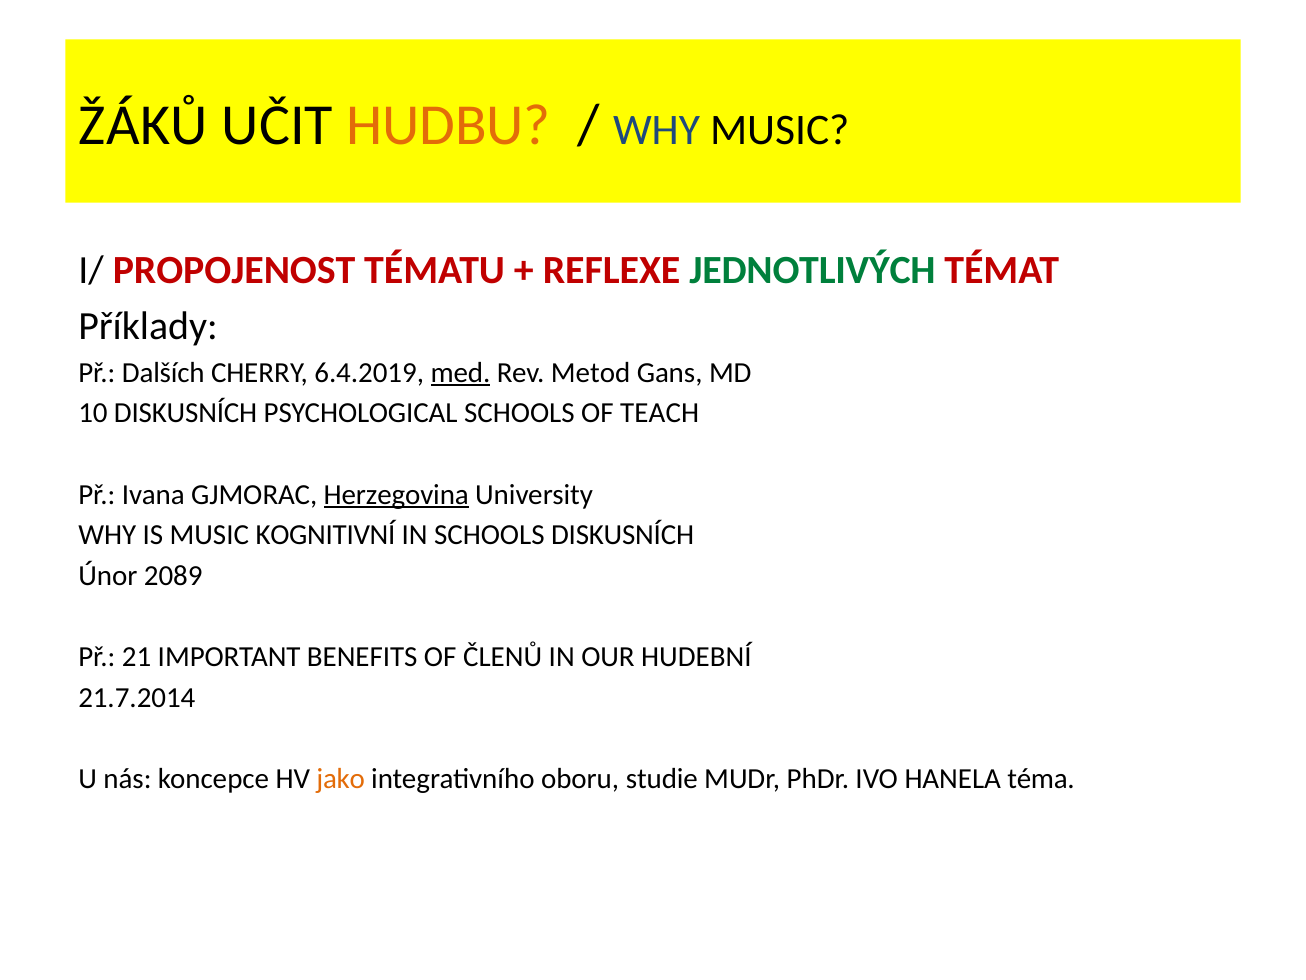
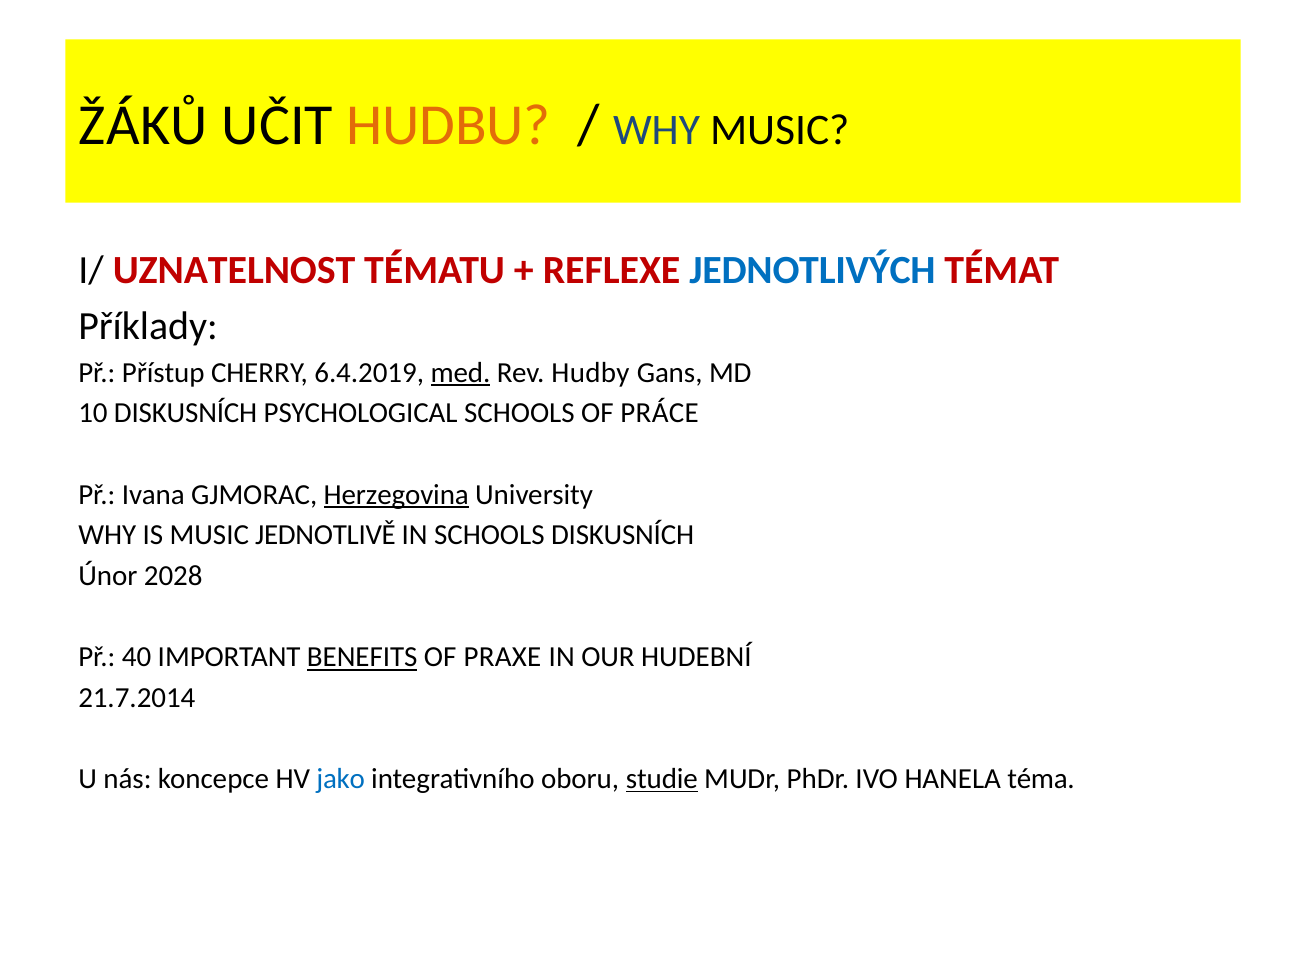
PROPOJENOST: PROPOJENOST -> UZNATELNOST (234, 270)
JEDNOTLIVÝCH colour: green -> blue (812, 270)
Dalších: Dalších -> Přístup (163, 373)
Metod: Metod -> Hudby (590, 373)
TEACH: TEACH -> PRÁCE (660, 413)
KOGNITIVNÍ: KOGNITIVNÍ -> JEDNOTLIVĚ (325, 535)
2089: 2089 -> 2028 (173, 576)
21: 21 -> 40 (137, 657)
BENEFITS underline: none -> present (362, 657)
ČLENŮ: ČLENŮ -> PRAXE (502, 657)
jako colour: orange -> blue (341, 779)
studie underline: none -> present (662, 779)
